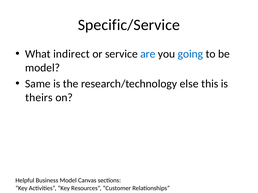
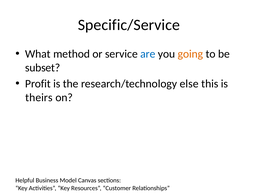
indirect: indirect -> method (72, 54)
going colour: blue -> orange (190, 54)
model: model -> subset (43, 68)
Same: Same -> Profit (38, 84)
